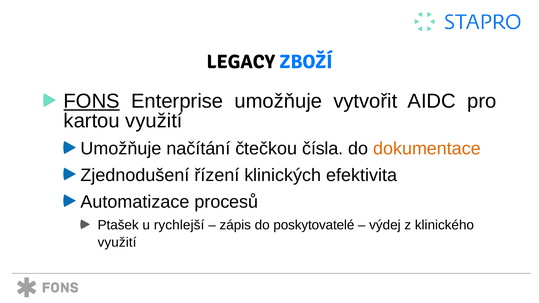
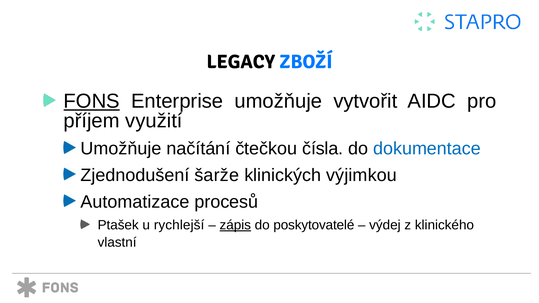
kartou: kartou -> příjem (92, 121)
dokumentace colour: orange -> blue (427, 149)
řízení: řízení -> šarže (217, 175)
efektivita: efektivita -> výjimkou (362, 175)
zápis underline: none -> present (235, 225)
využití: využití -> vlastní (117, 243)
